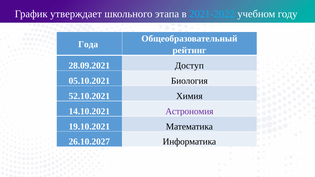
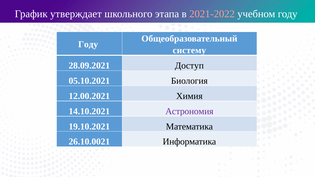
2021-2022 colour: light blue -> pink (212, 14)
Года: Года -> Году (88, 44)
рейтинг: рейтинг -> систему (189, 50)
52.10.2021: 52.10.2021 -> 12.00.2021 (89, 96)
26.10.2027: 26.10.2027 -> 26.10.0021 (89, 142)
